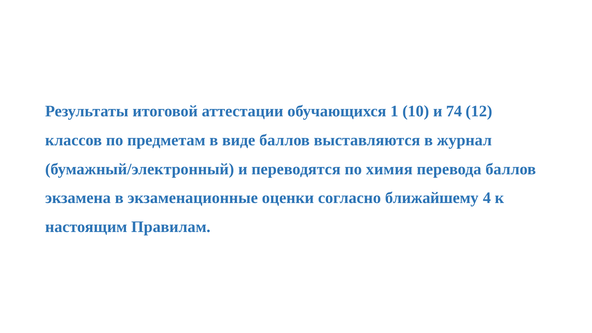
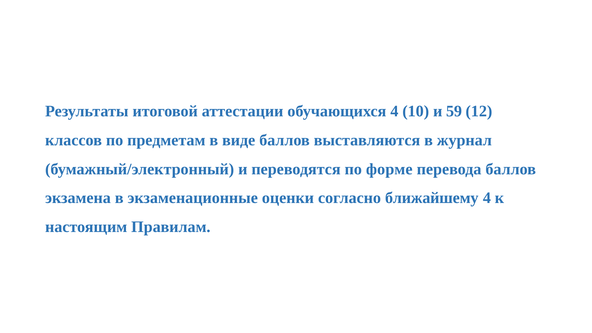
обучающихся 1: 1 -> 4 (394, 111)
74: 74 -> 59 (454, 111)
химия: химия -> форме (389, 169)
